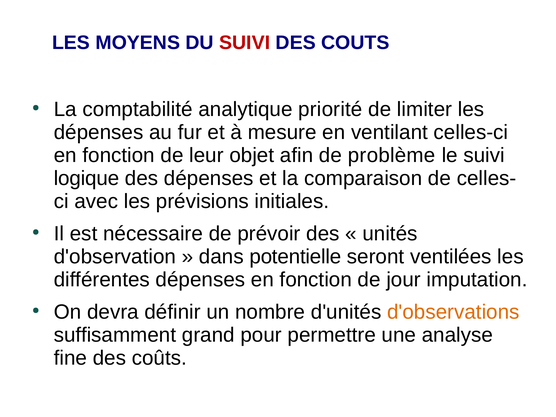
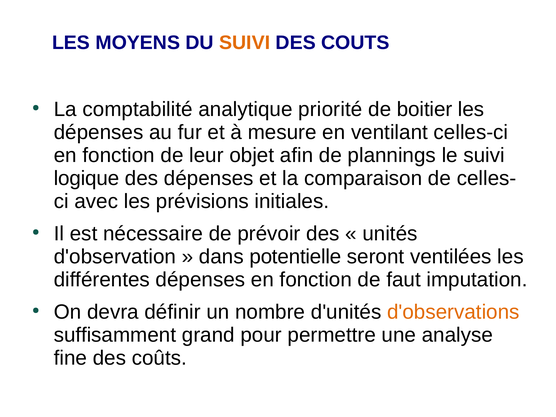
SUIVI colour: red -> orange (245, 43)
limiter: limiter -> boitier (425, 109)
problème: problème -> plannings (392, 155)
jour: jour -> faut (404, 280)
